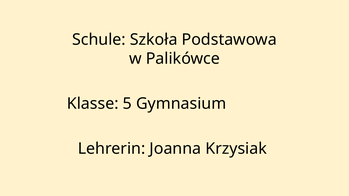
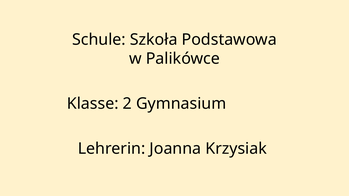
5: 5 -> 2 (127, 104)
